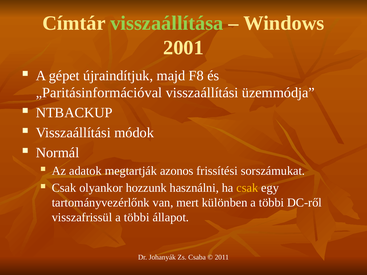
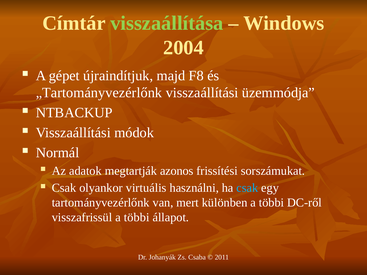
2001: 2001 -> 2004 (183, 48)
„Paritásinformációval: „Paritásinformációval -> „Tartományvezérlőnk (99, 93)
hozzunk: hozzunk -> virtuális (146, 188)
csak colour: yellow -> light blue (247, 188)
